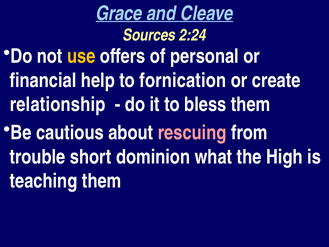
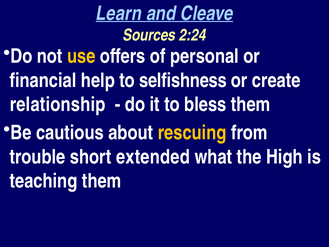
Grace: Grace -> Learn (119, 13)
fornication: fornication -> selfishness (183, 80)
rescuing colour: pink -> yellow (192, 133)
dominion: dominion -> extended (153, 157)
